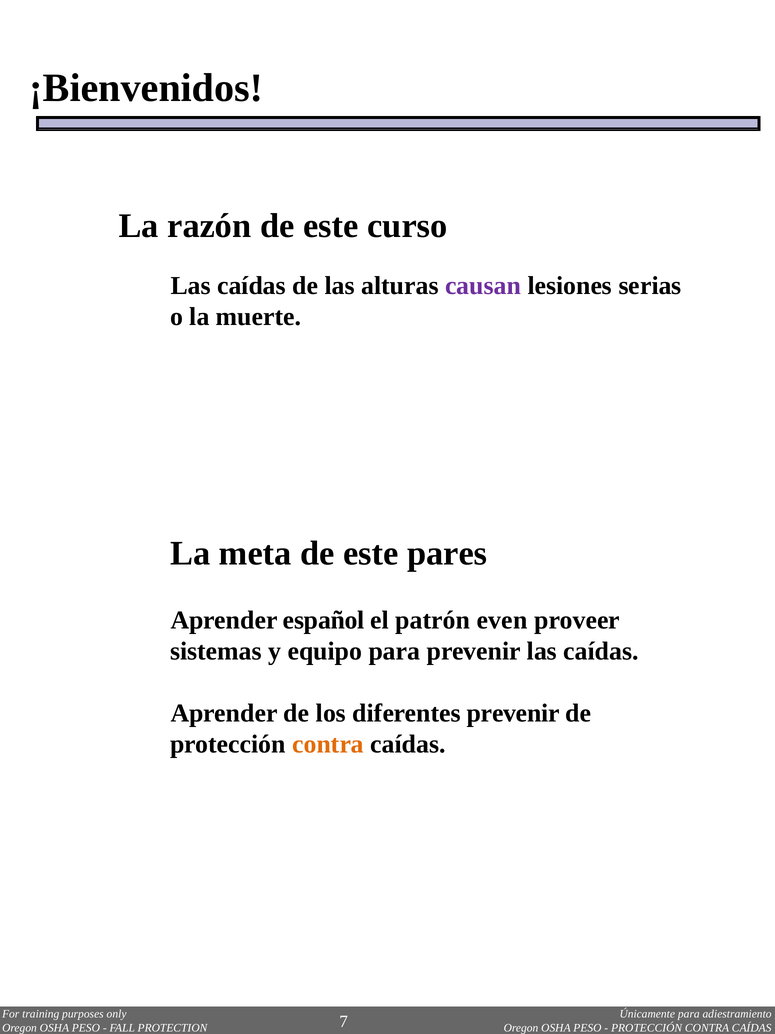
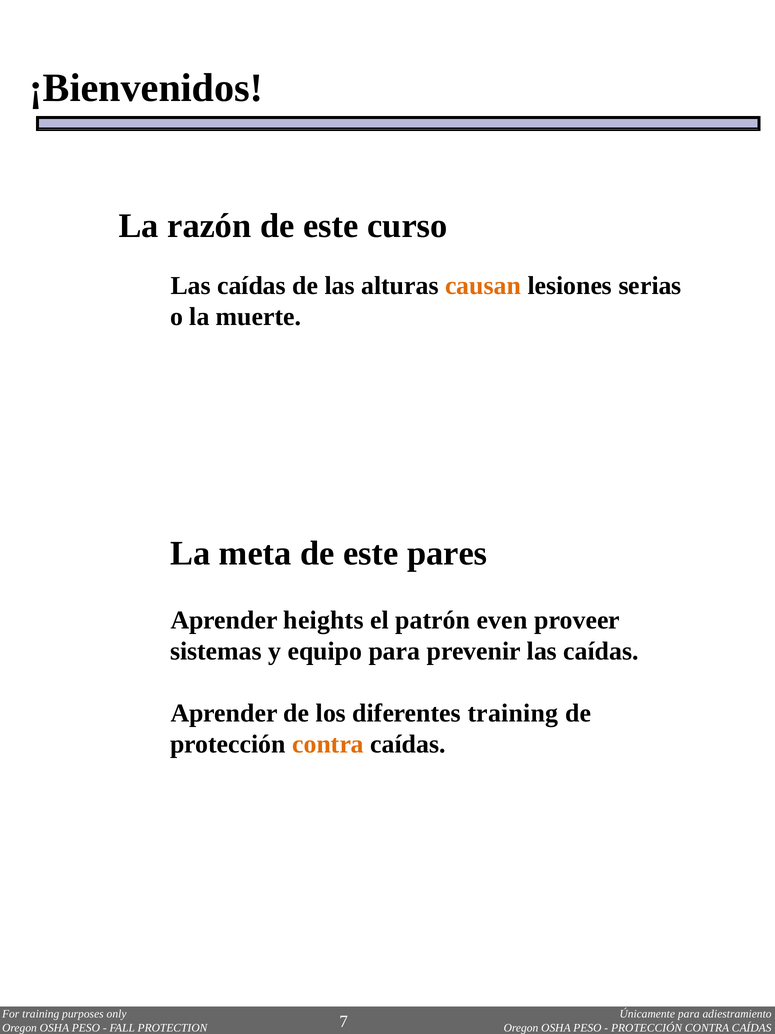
causan colour: purple -> orange (483, 286)
español: español -> heights (324, 620)
diferentes prevenir: prevenir -> training (513, 713)
